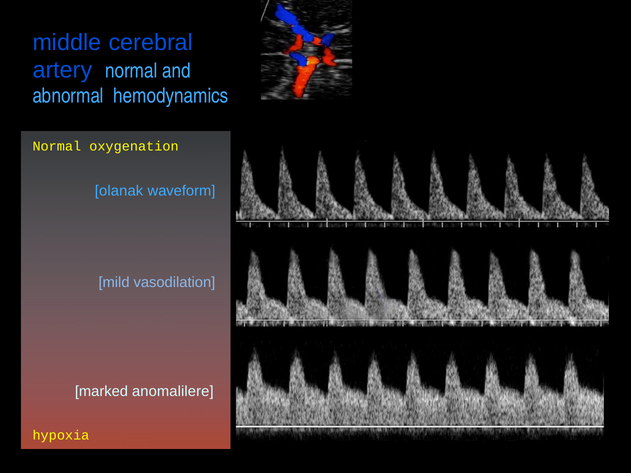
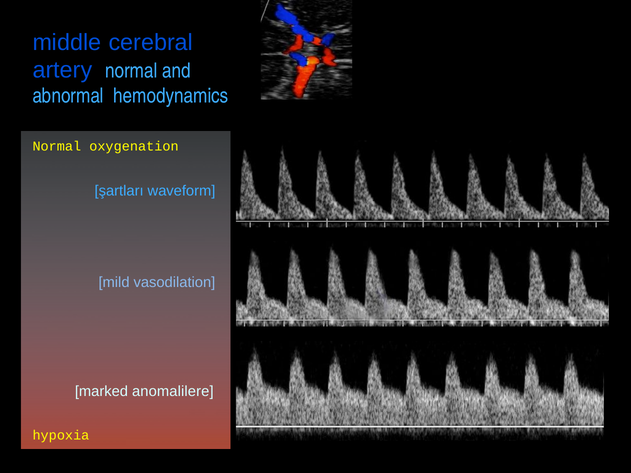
olanak: olanak -> şartları (119, 191)
